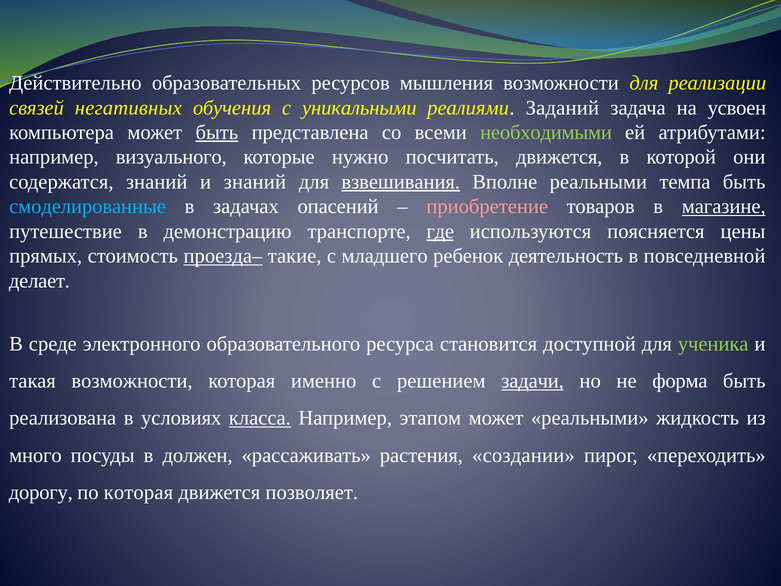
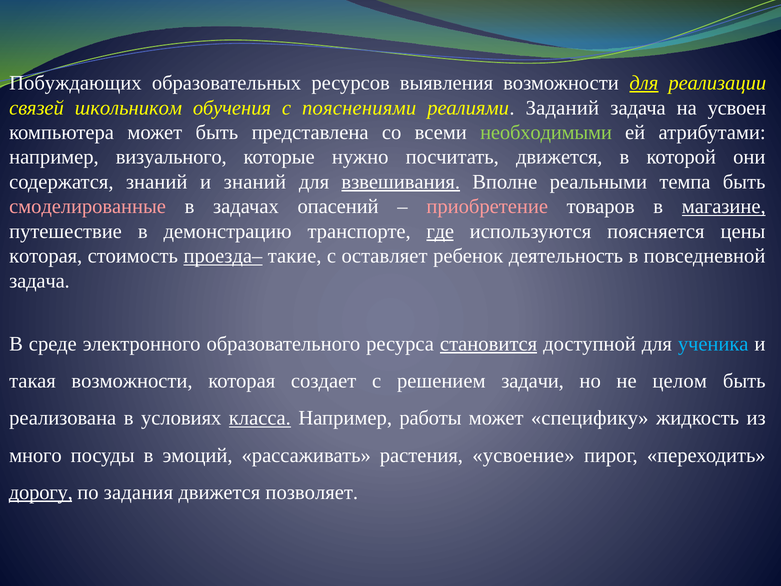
Действительно: Действительно -> Побуждающих (75, 83)
мышления: мышления -> выявления (446, 83)
для underline: none -> present (644, 83)
негативных: негативных -> школьником (128, 108)
уникальными: уникальными -> пояснениями (359, 108)
быть underline: present -> none (217, 132)
смоделированные colour: light blue -> pink (88, 207)
прямых: прямых -> которая (46, 256)
младшего: младшего -> оставляет (385, 256)
делает: делает -> задача (39, 281)
становится underline: none -> present (489, 344)
ученика colour: light green -> light blue (713, 344)
именно: именно -> создает (324, 381)
задачи underline: present -> none (533, 381)
форма: форма -> целом (680, 381)
этапом: этапом -> работы (430, 418)
может реальными: реальными -> специфику (590, 418)
должен: должен -> эмоций (198, 455)
создании: создании -> усвоение (523, 455)
дорогу underline: none -> present (41, 492)
по которая: которая -> задания (138, 492)
